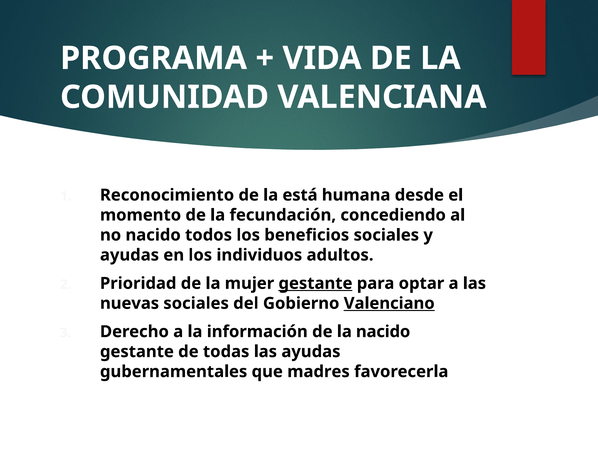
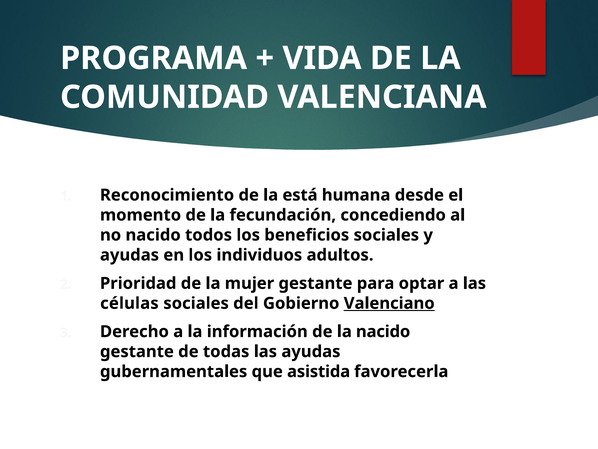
gestante underline: present -> none (315, 283)
nuevas: nuevas -> células (129, 303)
madres: madres -> asistida (319, 371)
